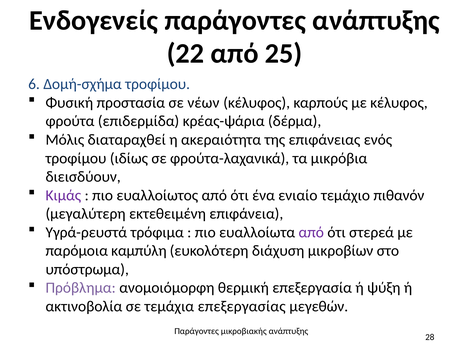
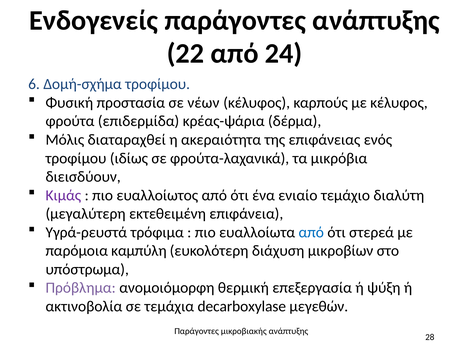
25: 25 -> 24 (284, 54)
πιθανόν: πιθανόν -> διαλύτη (399, 195)
από colour: purple -> blue (311, 232)
επεξεργασίας: επεξεργασίας -> decarboxylase (242, 306)
